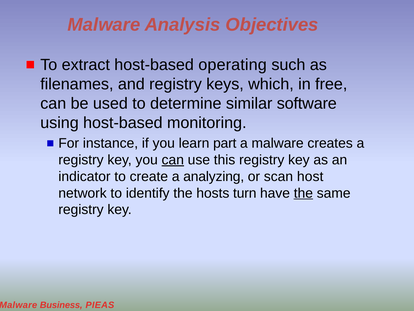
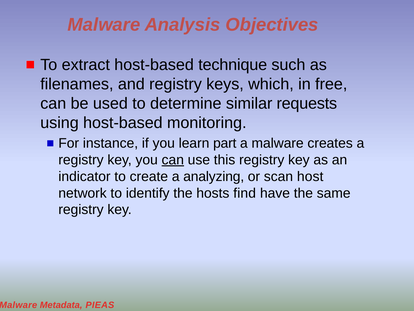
operating: operating -> technique (233, 65)
software: software -> requests (307, 103)
turn: turn -> find (245, 193)
the underline: present -> none (303, 193)
Business: Business -> Metadata (61, 305)
